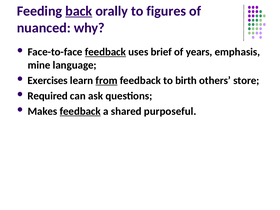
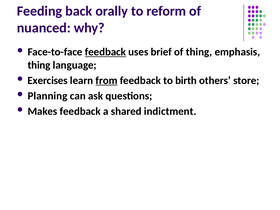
back underline: present -> none (79, 11)
figures: figures -> reform (166, 11)
of years: years -> thing (199, 52)
mine: mine -> thing (39, 65)
Required: Required -> Planning (48, 96)
feedback underline: present -> none (80, 111)
purposeful: purposeful -> indictment (170, 111)
